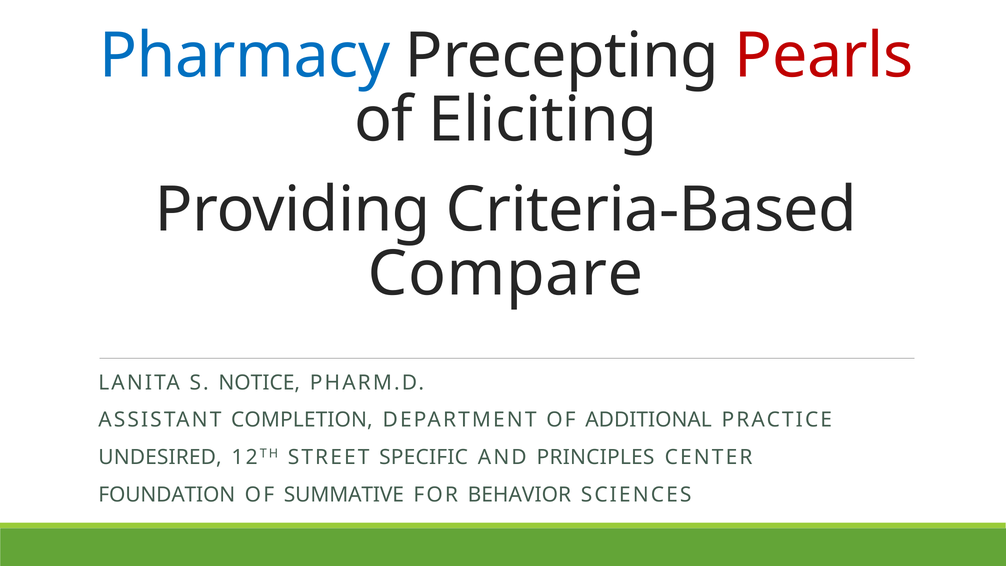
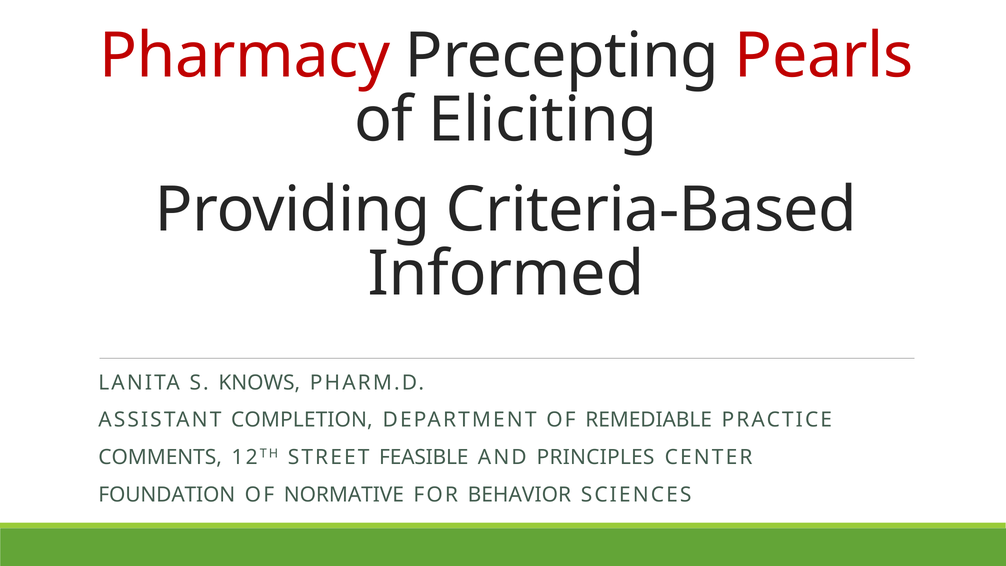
Pharmacy colour: blue -> red (245, 56)
Compare: Compare -> Informed (506, 274)
NOTICE: NOTICE -> KNOWS (259, 383)
ADDITIONAL: ADDITIONAL -> REMEDIABLE (649, 420)
UNDESIRED: UNDESIRED -> COMMENTS (160, 457)
SPECIFIC: SPECIFIC -> FEASIBLE (424, 457)
SUMMATIVE: SUMMATIVE -> NORMATIVE (344, 495)
